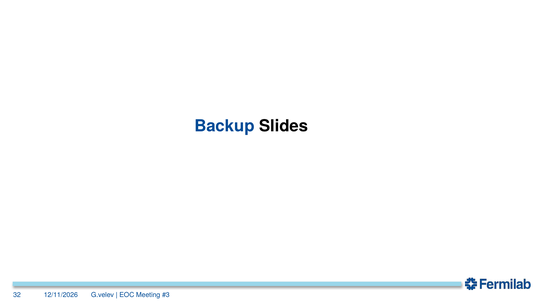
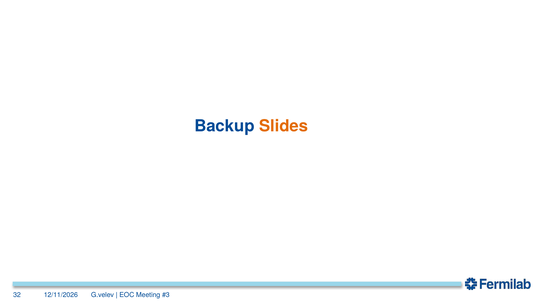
Slides colour: black -> orange (284, 126)
